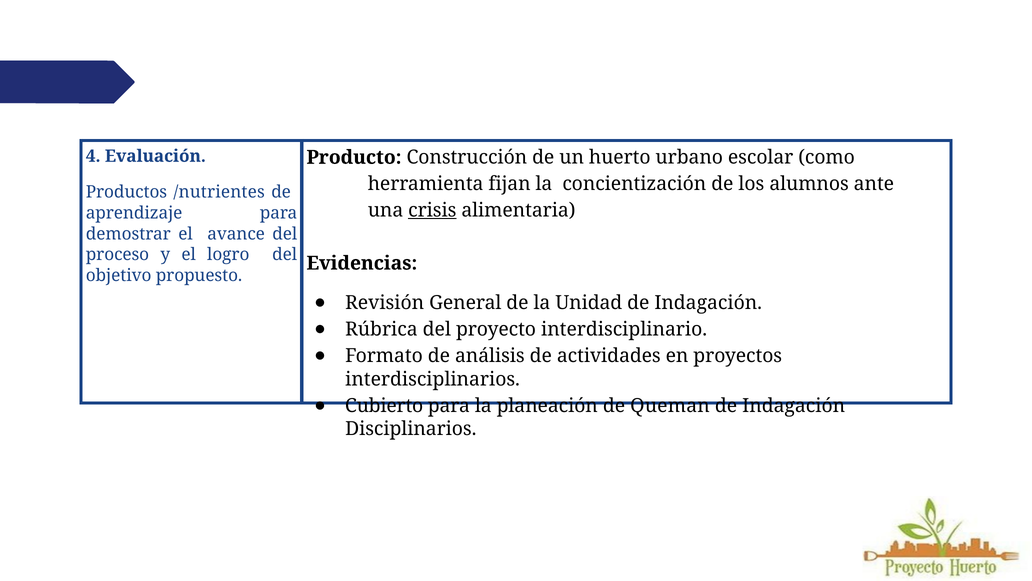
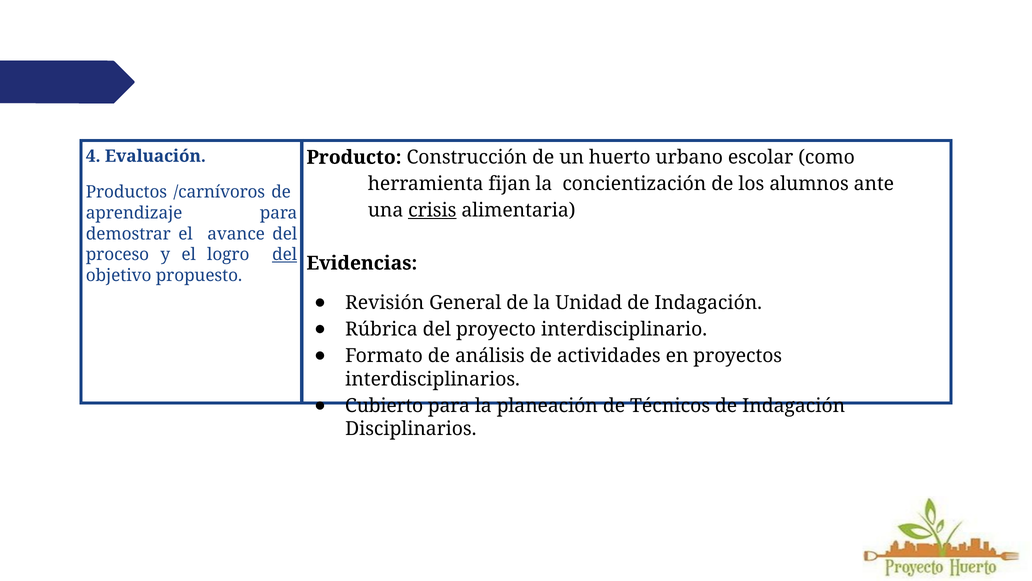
/nutrientes: /nutrientes -> /carnívoros (219, 192)
del underline: none -> present (285, 255)
Queman: Queman -> Técnicos (670, 406)
